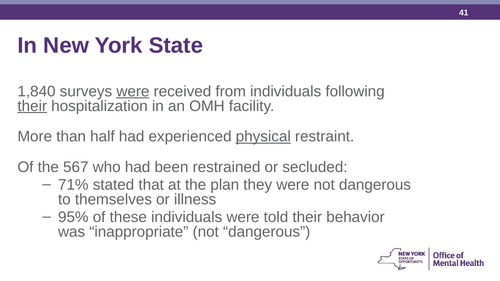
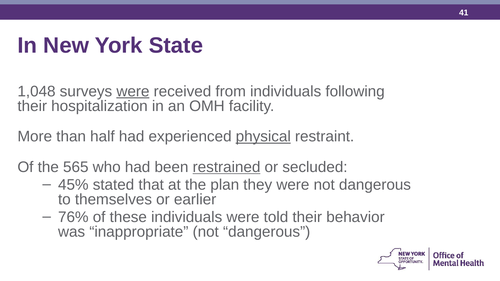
1,840: 1,840 -> 1,048 (36, 91)
their underline: present -> none (32, 106)
567: 567 -> 565 (76, 167)
restrained underline: none -> present (227, 167)
71%: 71% -> 45% (73, 185)
illness: illness -> earlier (195, 200)
95%: 95% -> 76% (73, 217)
